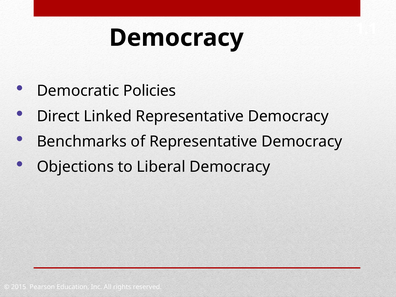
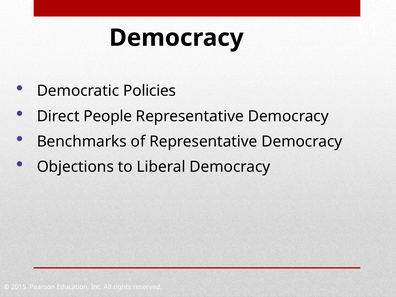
Linked: Linked -> People (108, 116)
